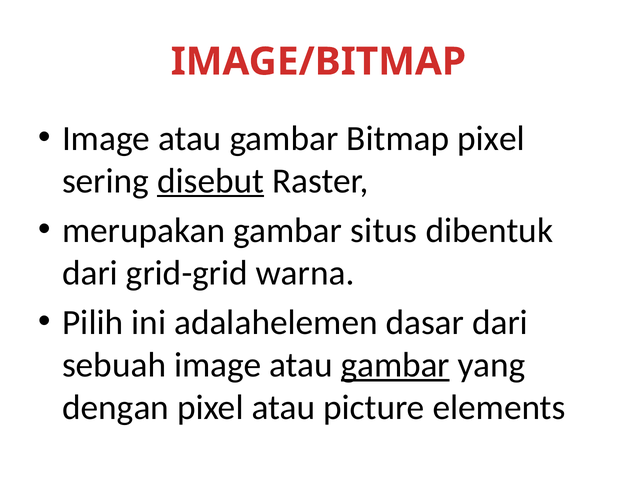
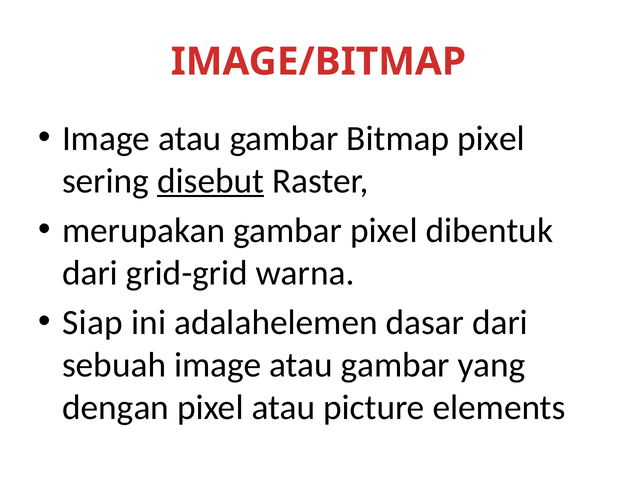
gambar situs: situs -> pixel (384, 230)
Pilih: Pilih -> Siap (93, 322)
gambar underline: present -> none (395, 365)
